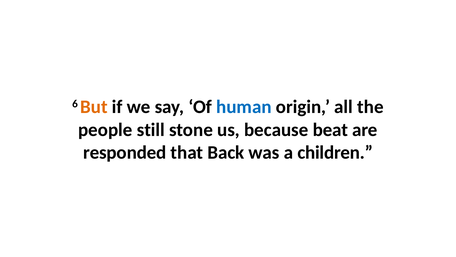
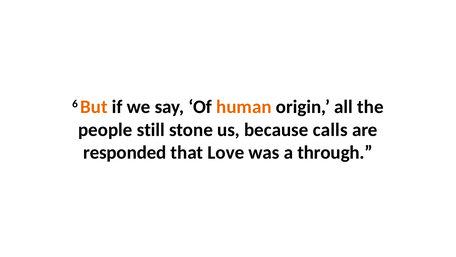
human colour: blue -> orange (244, 107)
beat: beat -> calls (330, 130)
Back: Back -> Love (226, 152)
children: children -> through (335, 152)
